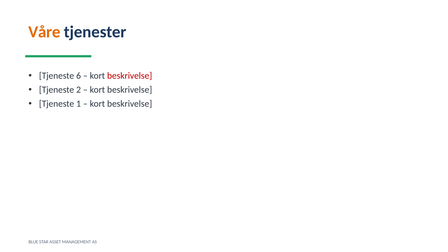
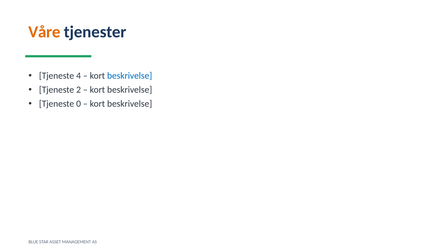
6: 6 -> 4 (79, 76)
beskrivelse colour: red -> blue (130, 76)
1: 1 -> 0 (79, 104)
